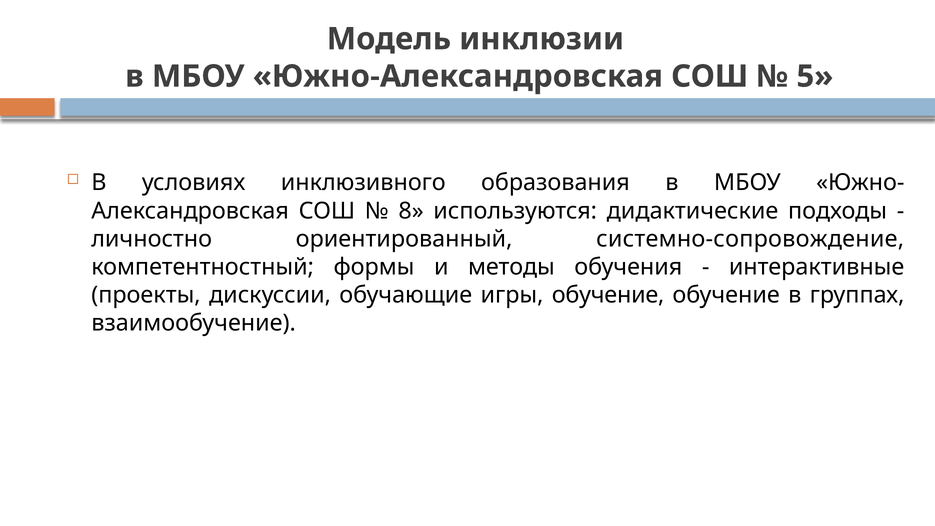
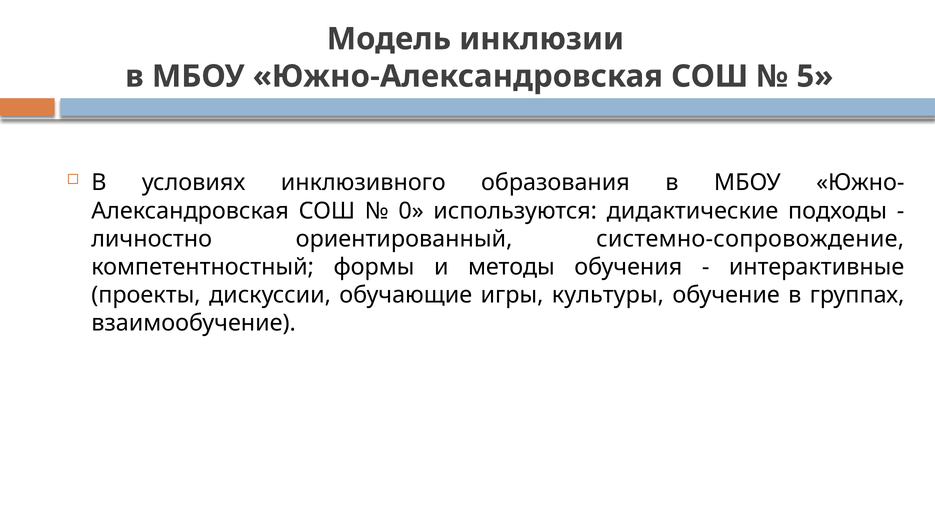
8: 8 -> 0 (411, 211)
игры обучение: обучение -> культуры (608, 295)
